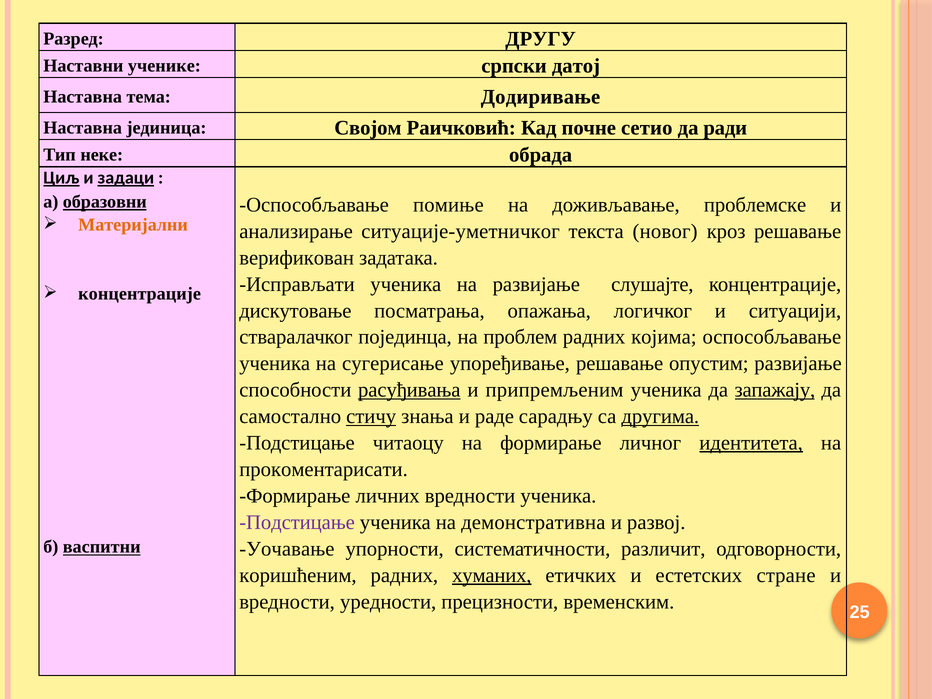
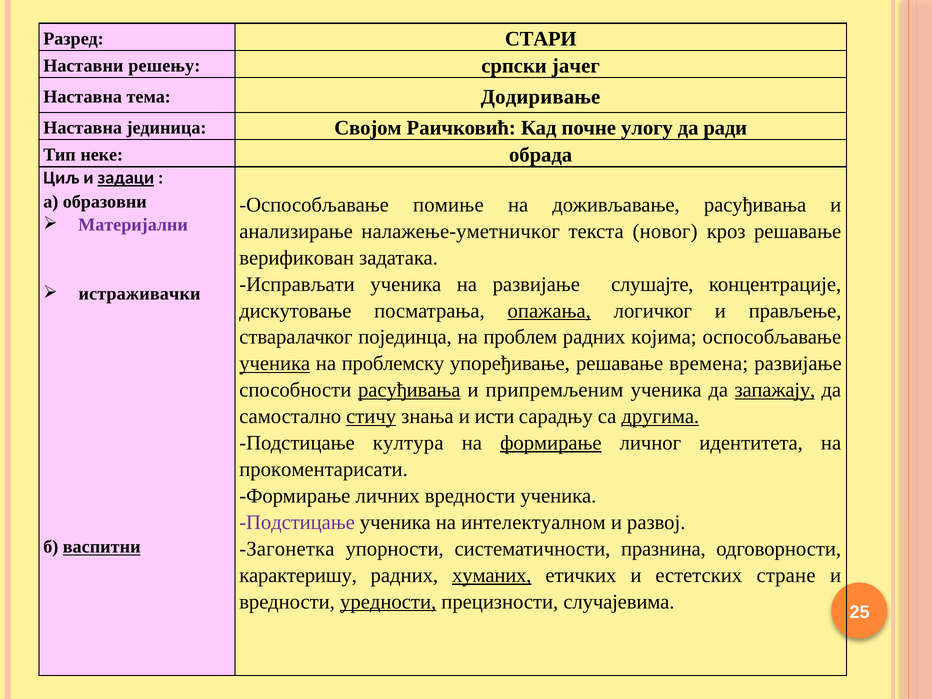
ДРУГУ: ДРУГУ -> СТАРИ (541, 39)
ученике: ученике -> решењу (164, 66)
датој: датој -> јачег (576, 66)
сетио: сетио -> улогу (647, 128)
Циљ underline: present -> none (61, 178)
образовни underline: present -> none (105, 202)
доживљавање проблемске: проблемске -> расуђивања (755, 205)
Материјални colour: orange -> purple (133, 225)
ситуације-уметничког: ситуације-уметничког -> налажење-уметничког (461, 231)
концентрације: концентрације -> истраживачки (140, 294)
опажања underline: none -> present (549, 311)
ситуацији: ситуацији -> прављење (795, 311)
ученика underline: none -> present (275, 364)
сугерисање: сугерисање -> проблемску (393, 364)
опустим: опустим -> времена (709, 364)
раде: раде -> исти (495, 416)
читаоцу: читаоцу -> култура (408, 443)
формирање underline: none -> present (551, 443)
идентитета underline: present -> none (751, 443)
демонстративна: демонстративна -> интелектуалном (533, 522)
Уочавање: Уочавање -> Загонетка (287, 549)
различит: различит -> празнина (663, 549)
коришћеним: коришћеним -> карактеришу (298, 575)
уредности underline: none -> present (388, 602)
временским: временским -> случајевима (619, 602)
